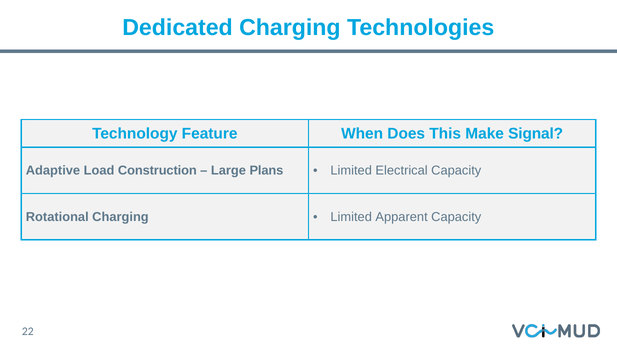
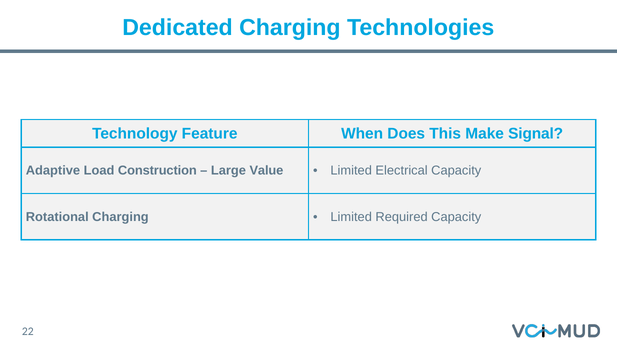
Plans: Plans -> Value (266, 171)
Apparent: Apparent -> Required (402, 217)
